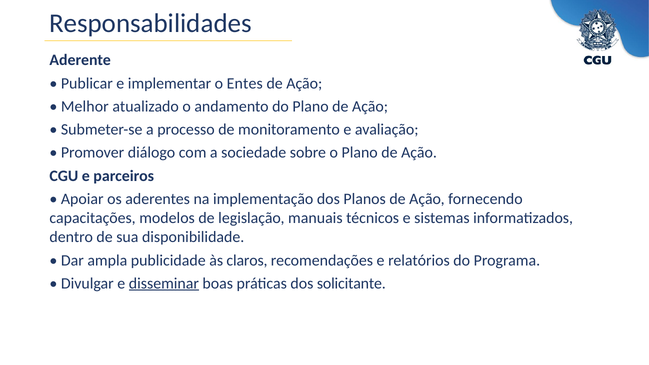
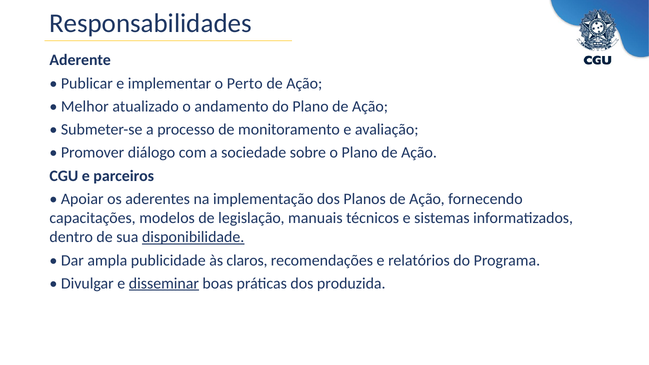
Entes: Entes -> Perto (245, 83)
disponibilidade underline: none -> present (193, 237)
solicitante: solicitante -> produzida (351, 283)
